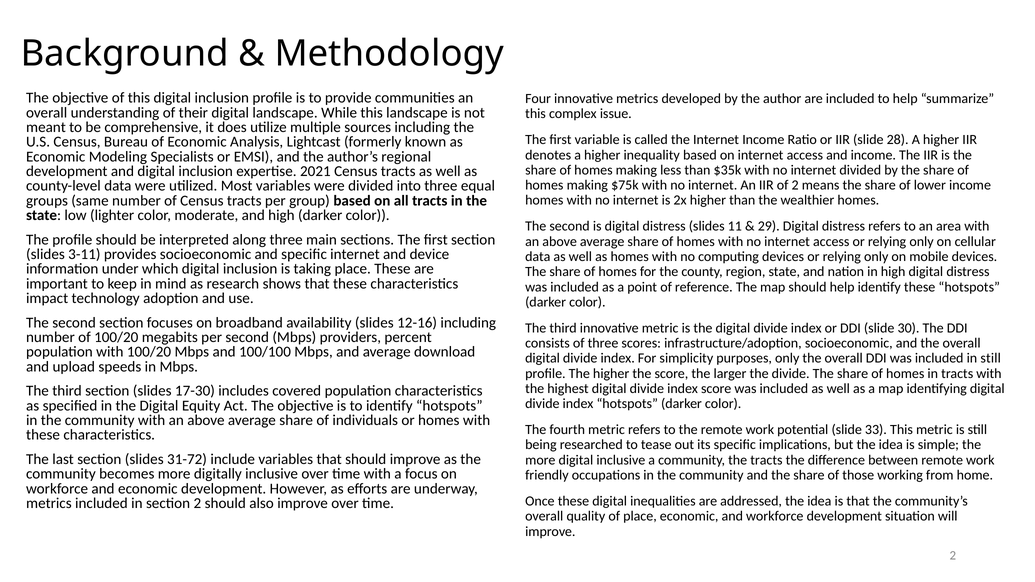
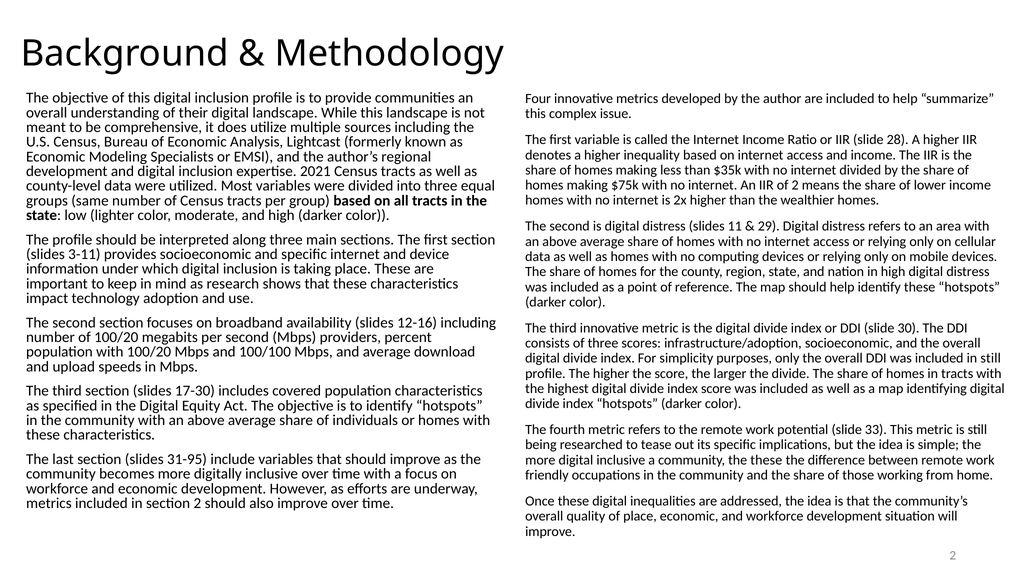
31-72: 31-72 -> 31-95 (187, 459)
the tracts: tracts -> these (766, 460)
